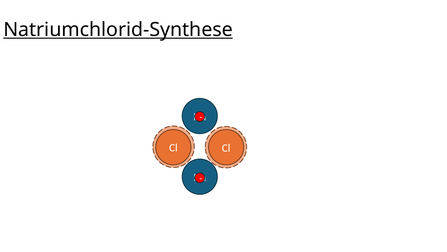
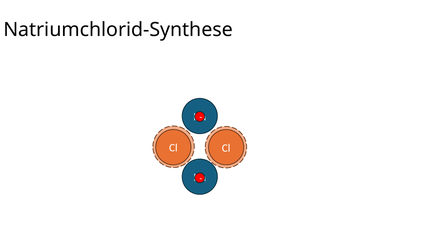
Natriumchlorid-Synthese underline: present -> none (118, 30)
